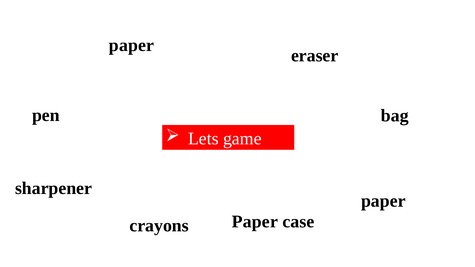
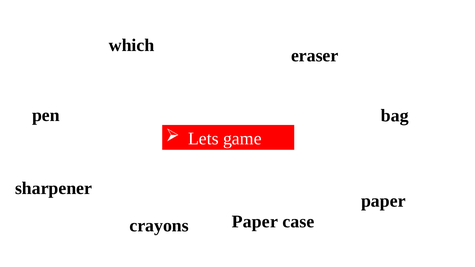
paper: paper -> which (132, 45)
